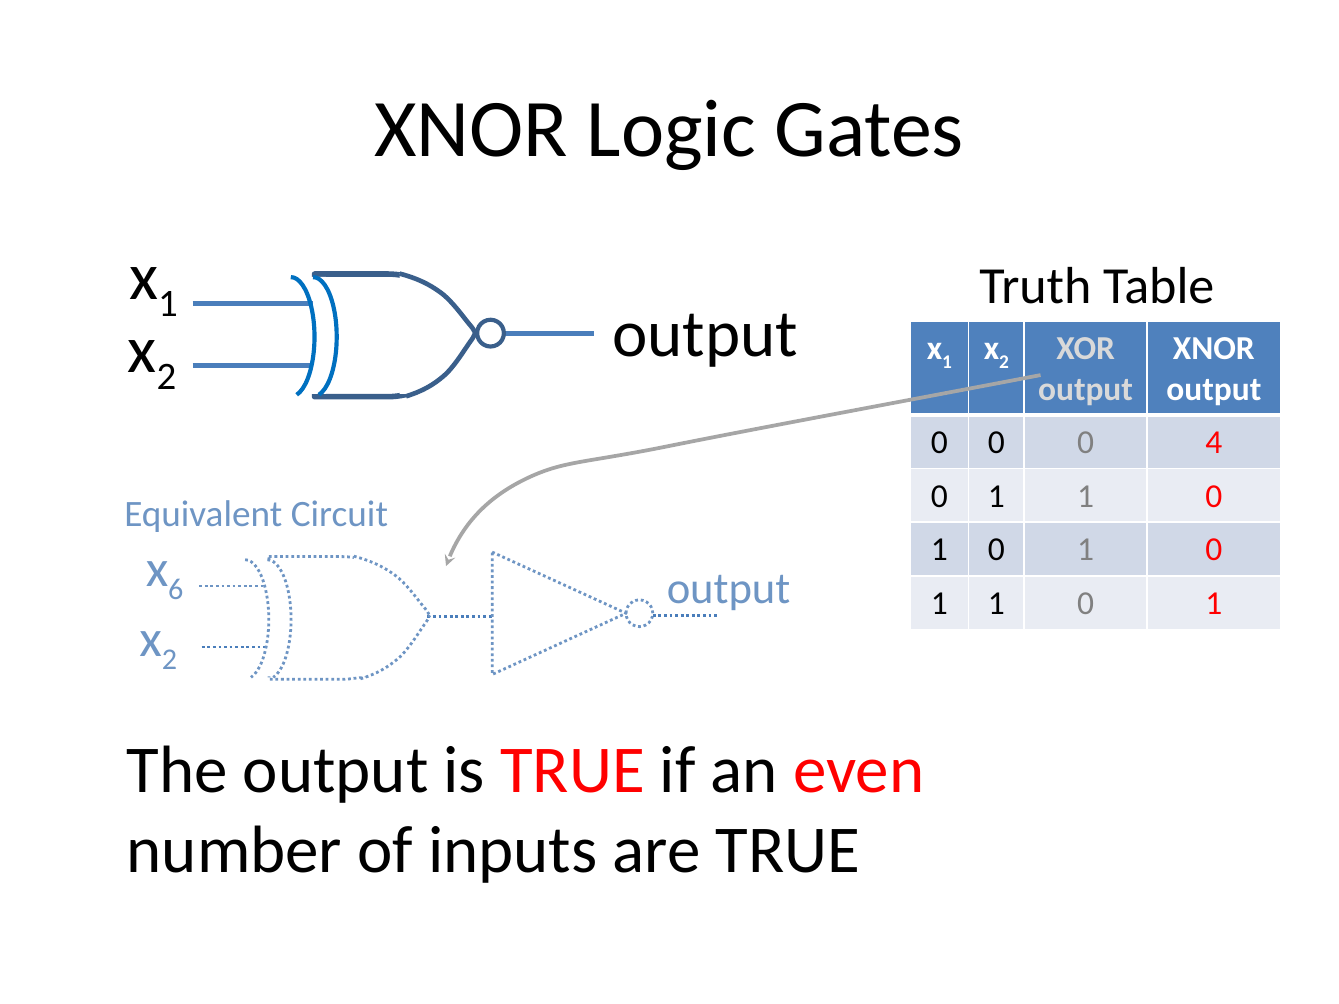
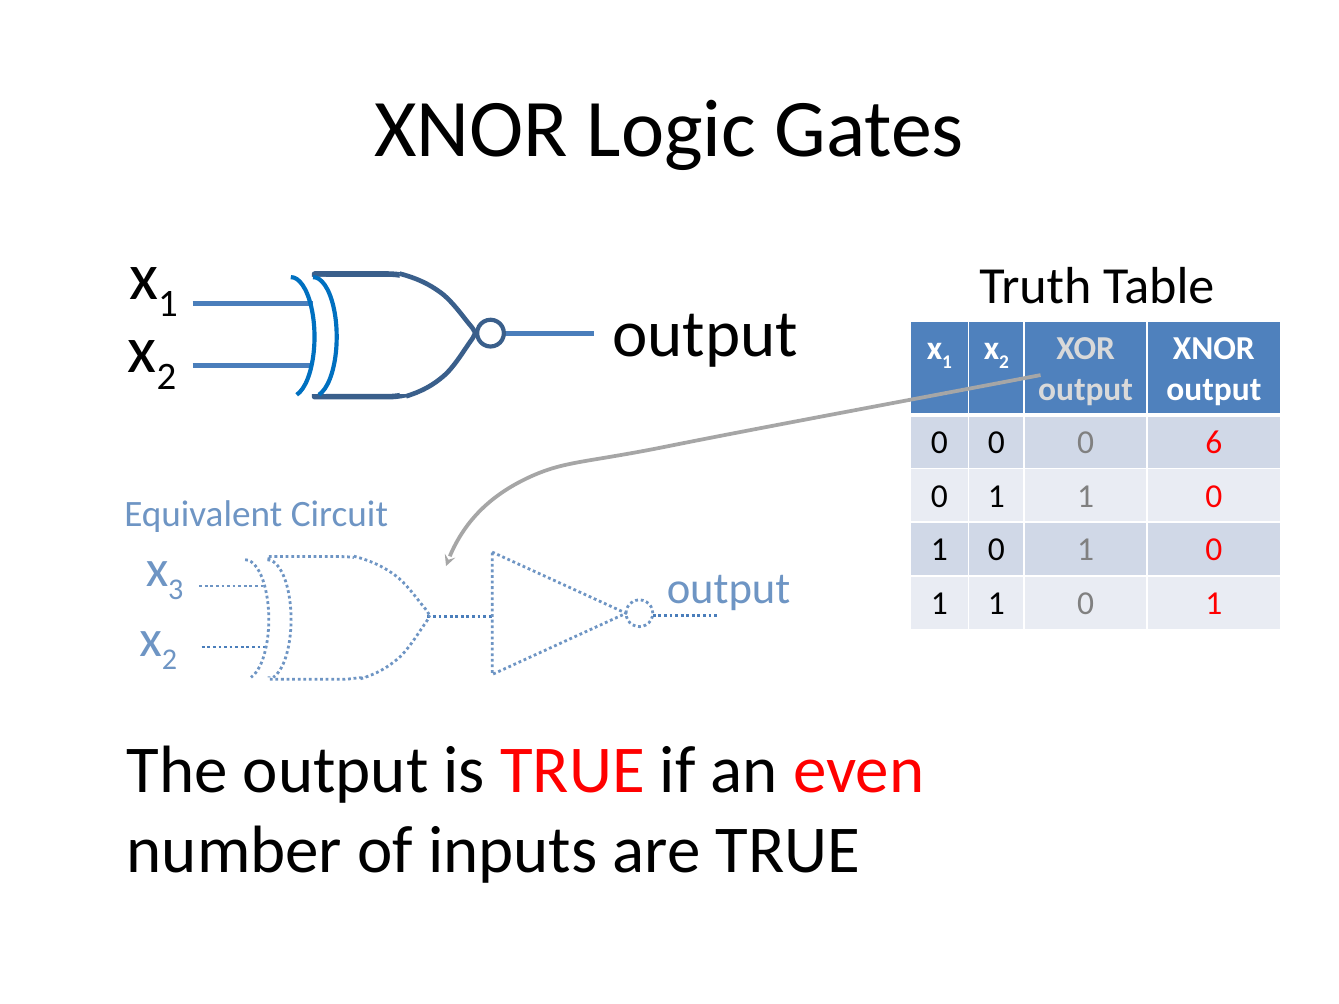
4: 4 -> 6 (1214, 443)
6: 6 -> 3 (176, 590)
